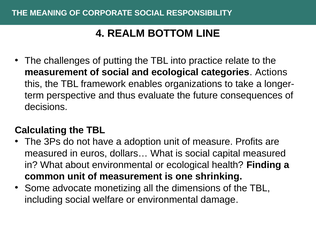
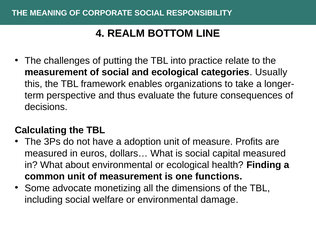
Actions: Actions -> Usually (271, 72)
shrinking: shrinking -> functions (219, 176)
